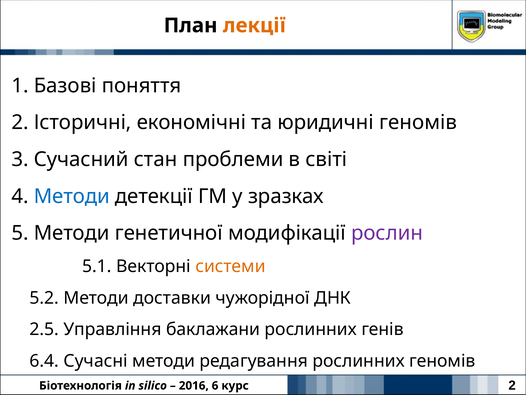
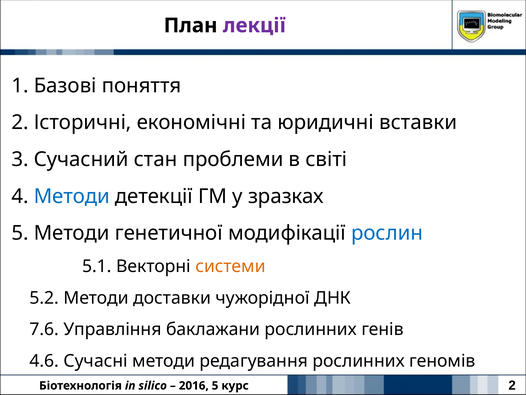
лекції colour: orange -> purple (254, 25)
юридичні геномів: геномів -> вставки (418, 122)
рослин colour: purple -> blue (387, 233)
2.5: 2.5 -> 7.6 (44, 329)
6.4: 6.4 -> 4.6 (44, 361)
2016 6: 6 -> 5 (215, 385)
